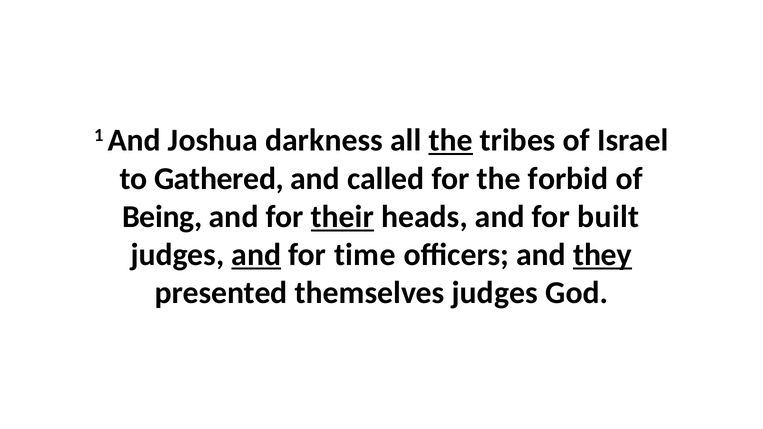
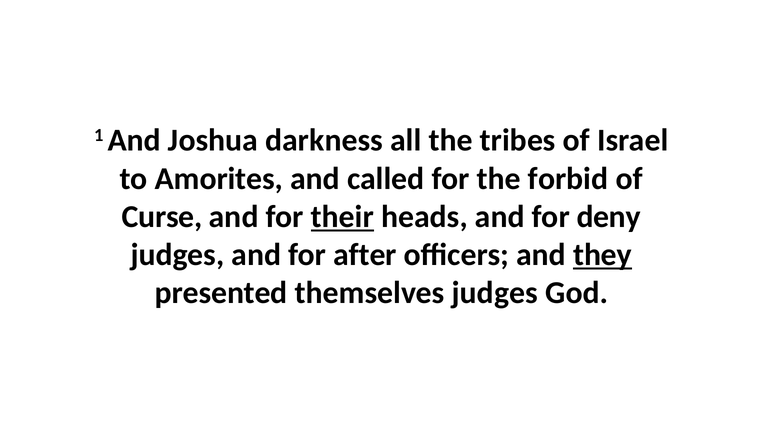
the underline: present -> none (451, 140)
Gathered: Gathered -> Amorites (219, 179)
Being: Being -> Curse (162, 217)
built: built -> deny (609, 217)
and underline: present -> none (256, 255)
time: time -> after (365, 255)
